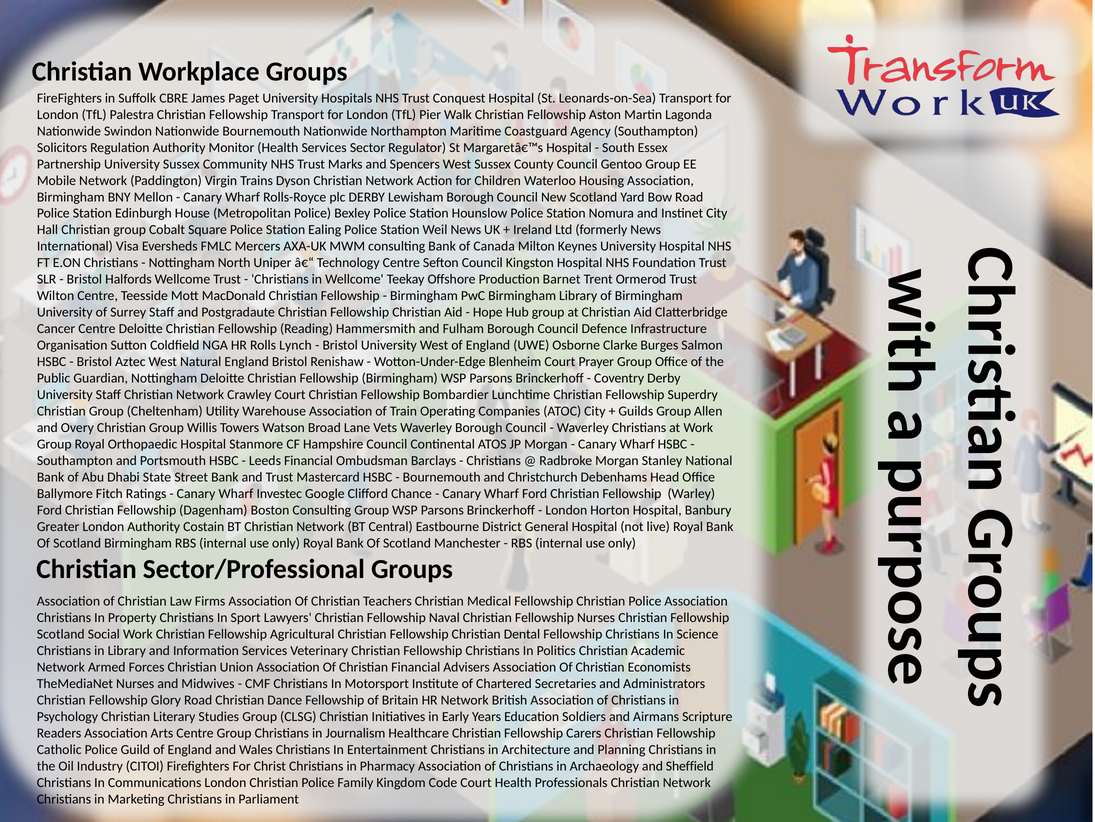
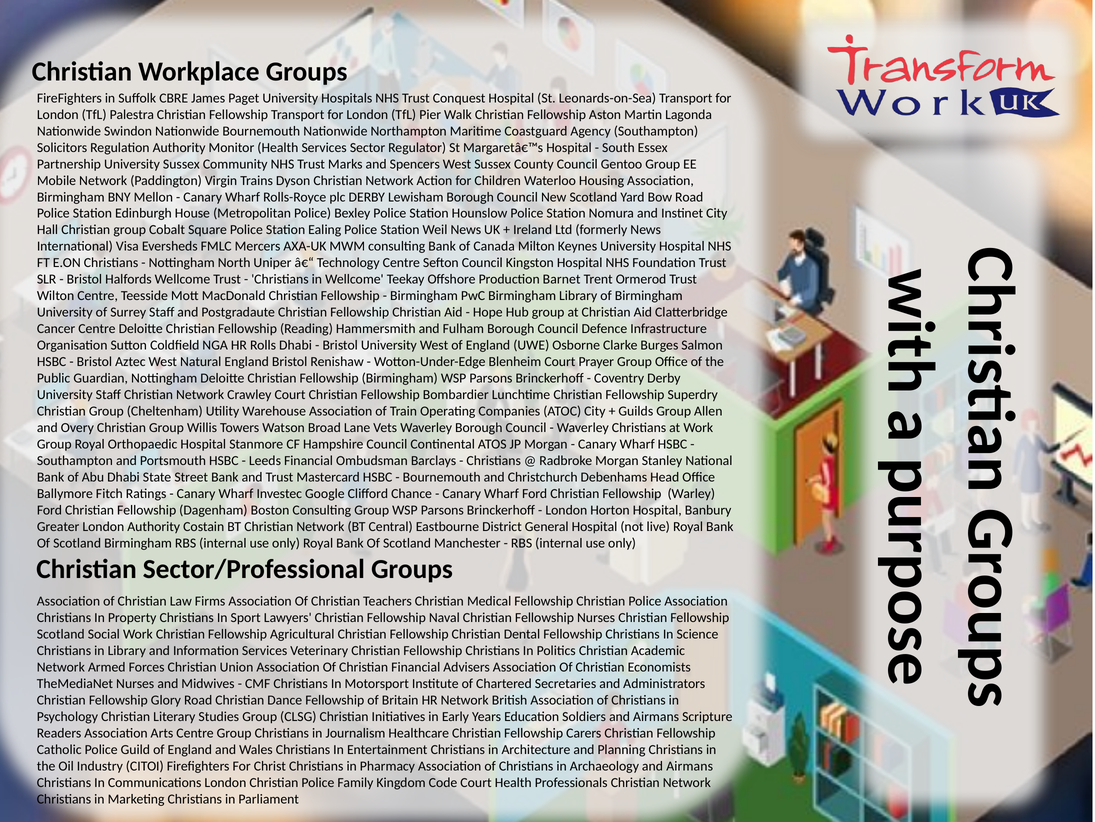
Rolls Lynch: Lynch -> Dhabi (295, 345)
Archaeology and Sheffield: Sheffield -> Airmans (690, 765)
